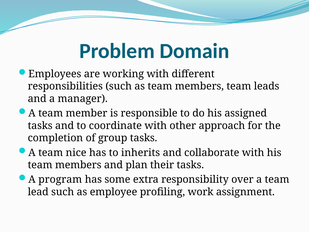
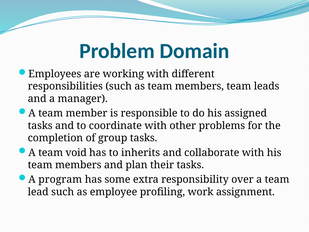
approach: approach -> problems (222, 125)
nice: nice -> void (76, 152)
